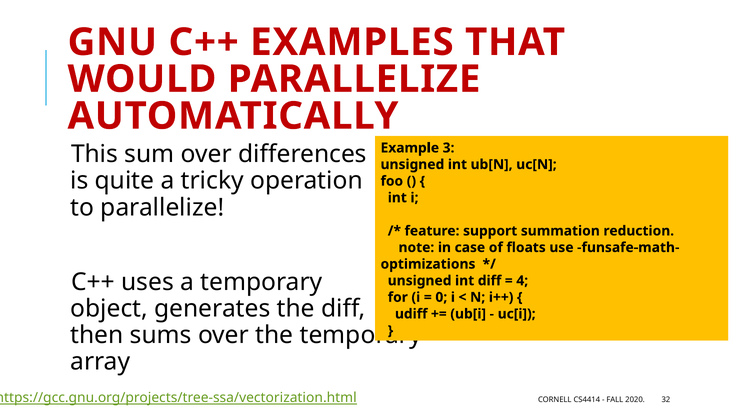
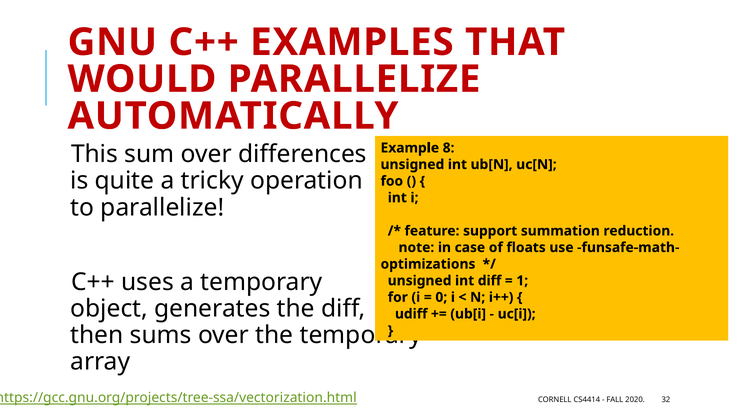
3: 3 -> 8 (449, 148)
4: 4 -> 1 (522, 281)
